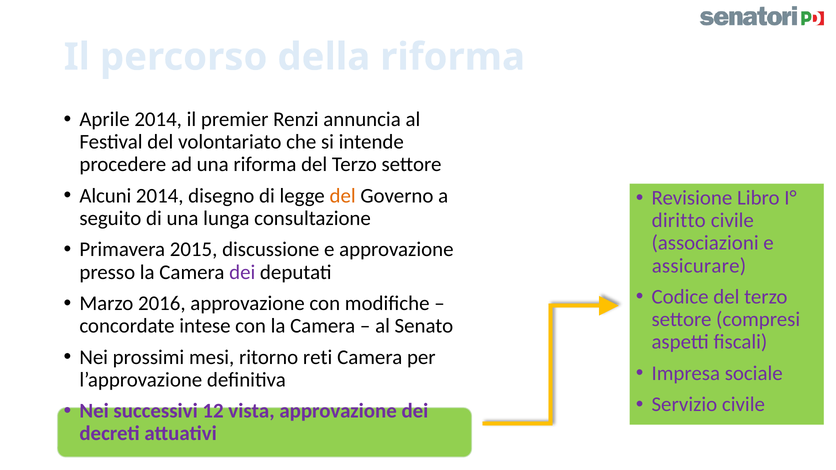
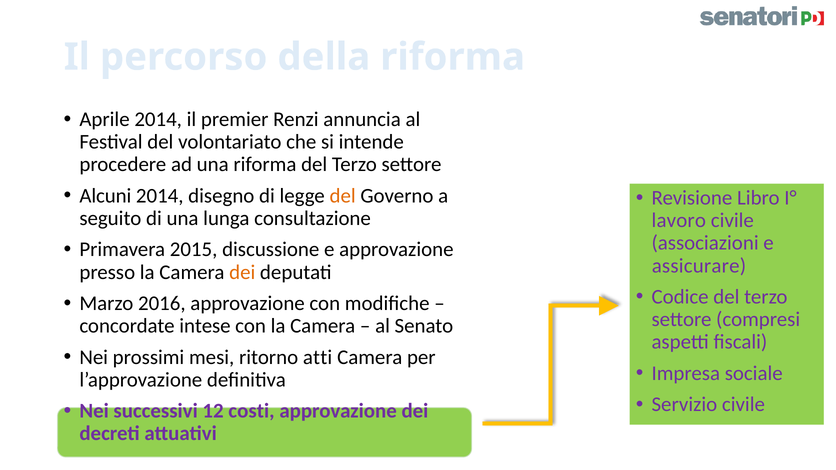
diritto: diritto -> lavoro (679, 221)
dei colour: purple -> orange (242, 272)
reti: reti -> atti (318, 357)
vista: vista -> costi (251, 411)
